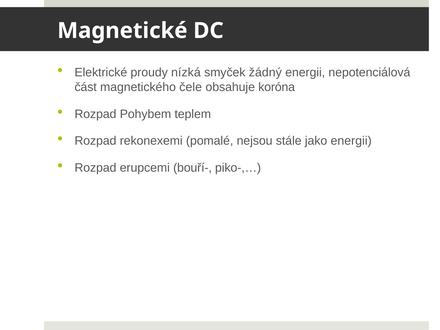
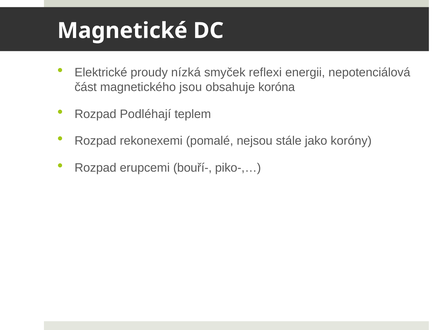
žádný: žádný -> reflexi (265, 72)
čele: čele -> jsou (191, 87)
Pohybem: Pohybem -> Podléhají (145, 114)
jako energii: energii -> koróny (351, 141)
